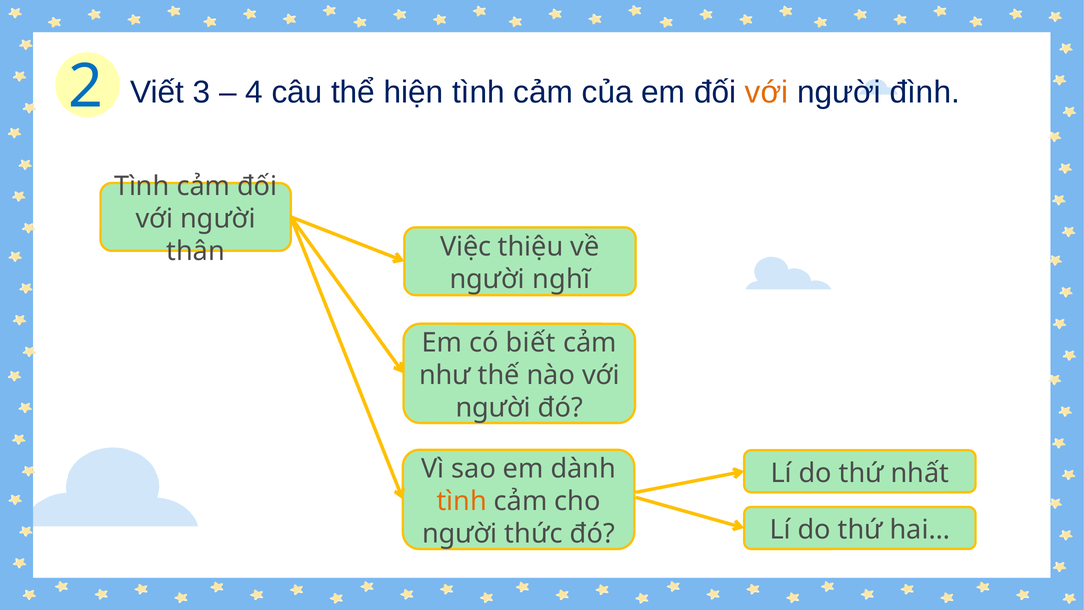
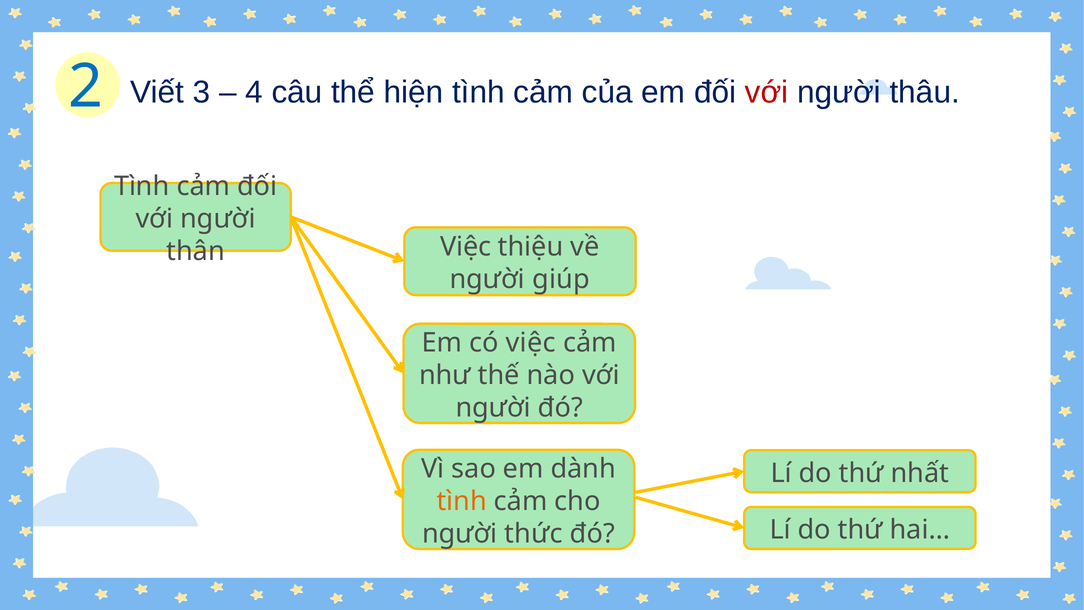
với colour: orange -> red (767, 93)
đình: đình -> thâu (925, 93)
nghĩ: nghĩ -> giúp (561, 279)
có biết: biết -> việc (531, 343)
